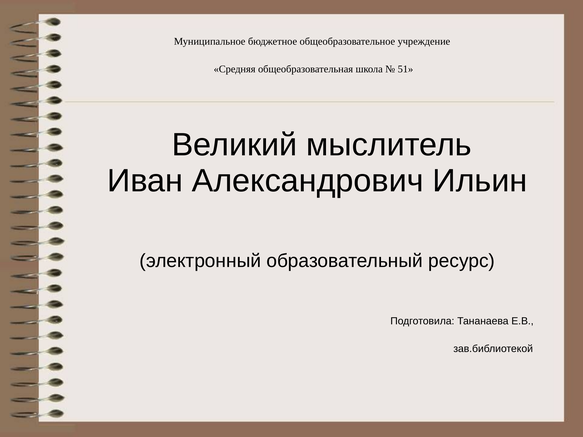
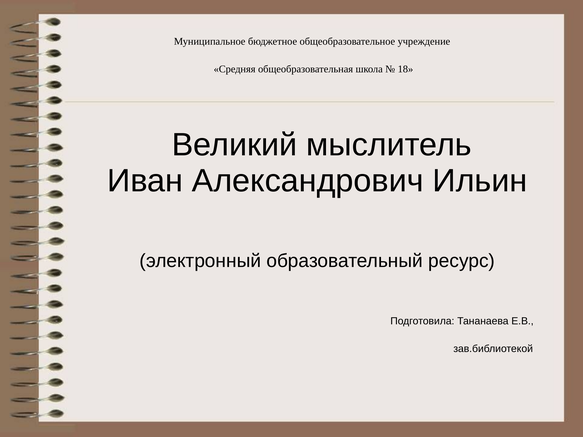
51: 51 -> 18 (405, 69)
